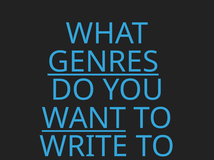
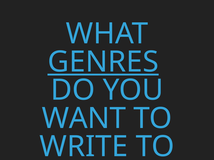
WANT underline: present -> none (84, 119)
